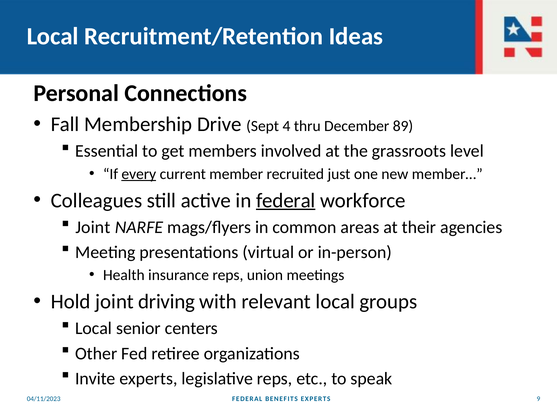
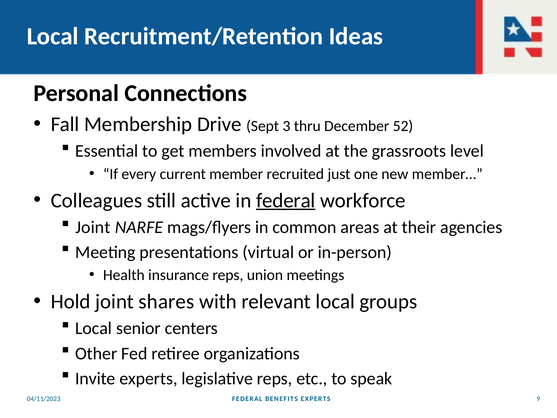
4: 4 -> 3 (286, 126)
89: 89 -> 52 (403, 126)
every underline: present -> none (139, 174)
driving: driving -> shares (166, 302)
